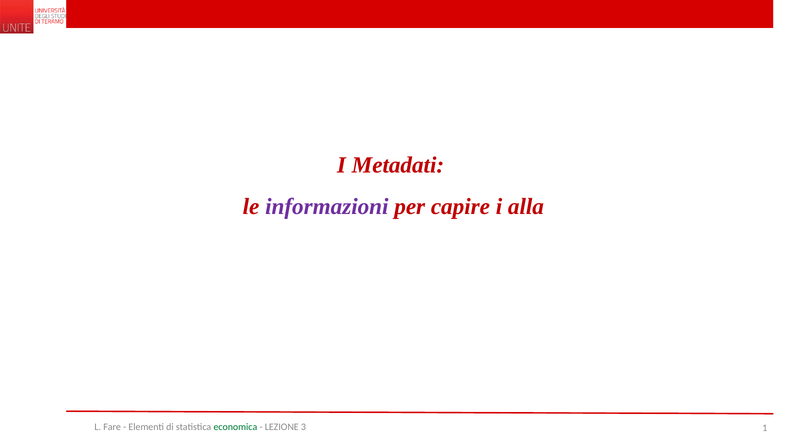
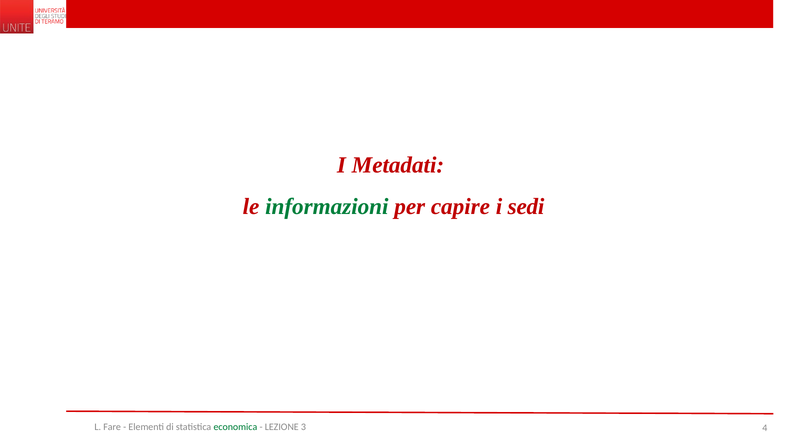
informazioni colour: purple -> green (327, 207)
alla: alla -> sedi (526, 207)
1: 1 -> 4 (765, 428)
